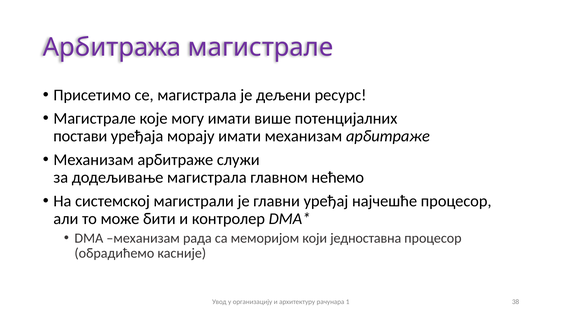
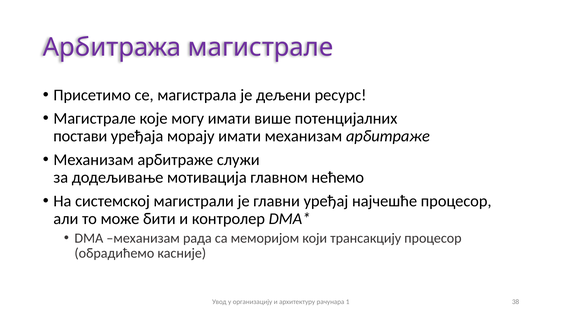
додељивање магистрала: магистрала -> мотивација (207, 178)
једноставна: једноставна -> трансакцију (366, 238)
